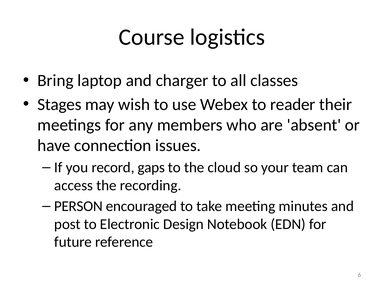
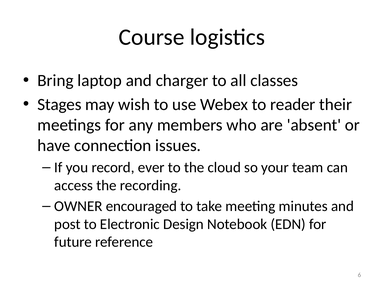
gaps: gaps -> ever (151, 168)
PERSON: PERSON -> OWNER (78, 206)
